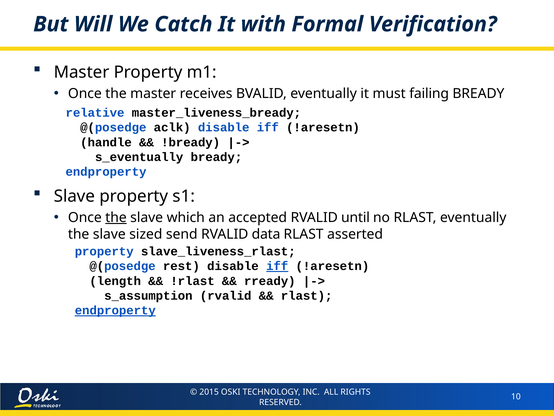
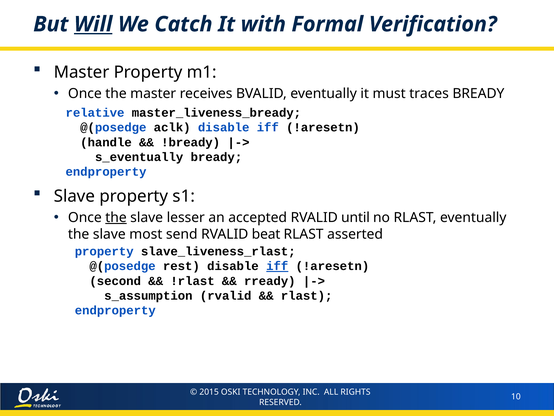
Will underline: none -> present (93, 24)
failing: failing -> traces (429, 93)
which: which -> lesser (186, 217)
sized: sized -> most (146, 234)
data: data -> beat (266, 234)
length: length -> second (115, 281)
endproperty underline: present -> none (115, 310)
